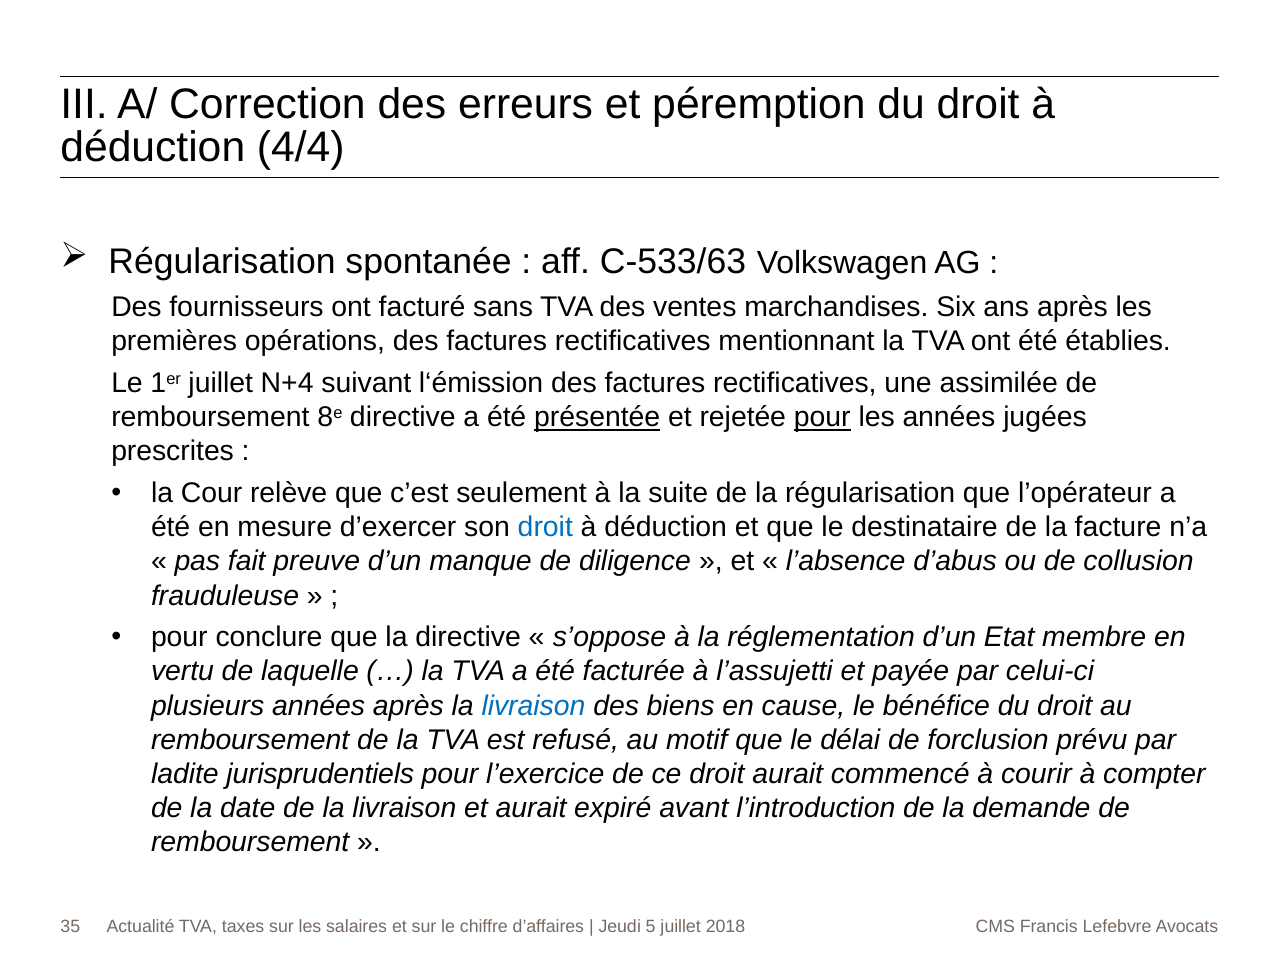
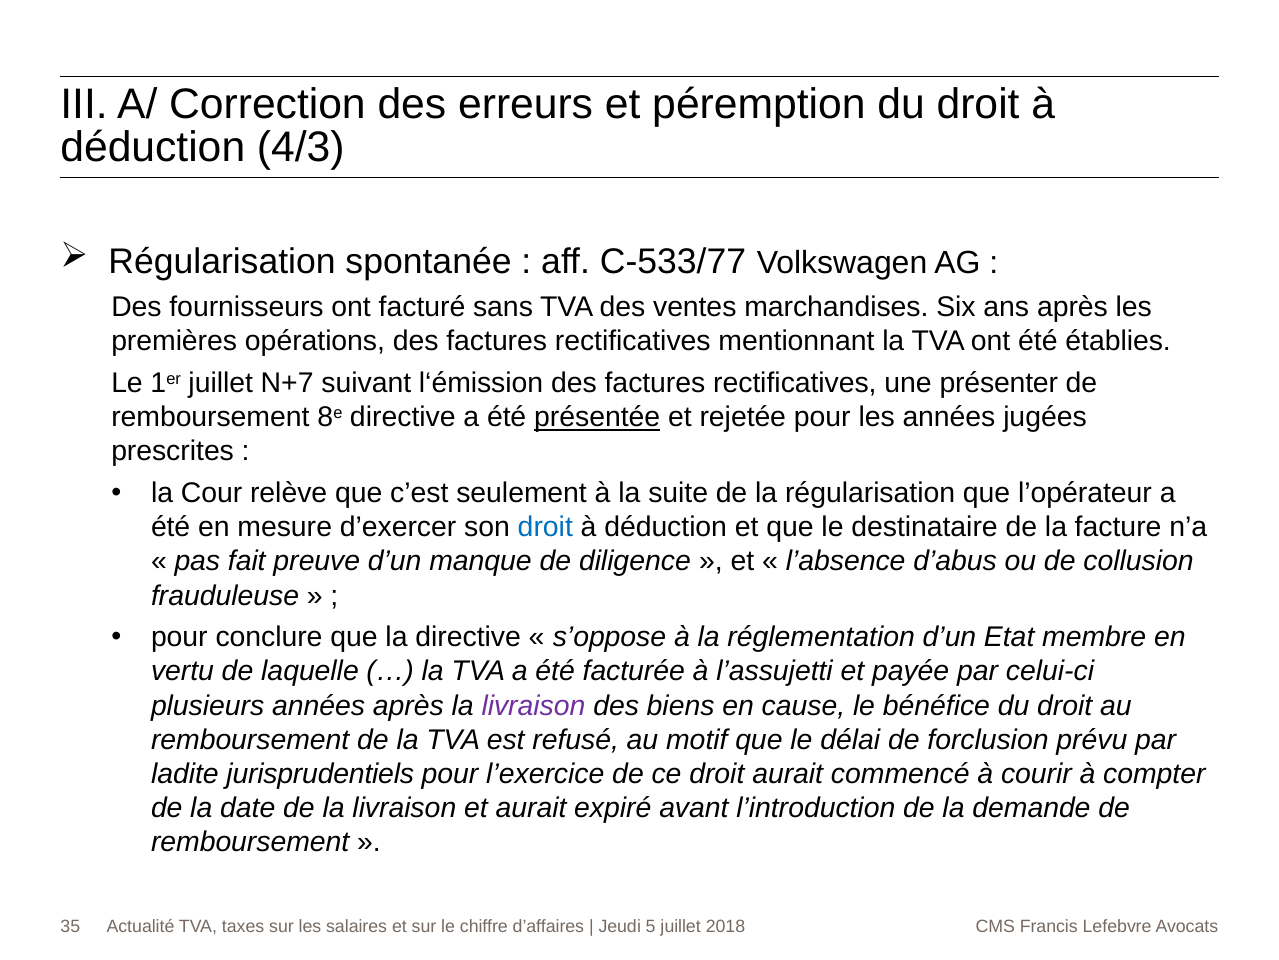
4/4: 4/4 -> 4/3 (301, 147)
C-533/63: C-533/63 -> C-533/77 (673, 262)
N+4: N+4 -> N+7 (287, 383)
assimilée: assimilée -> présenter (999, 383)
pour underline: present -> none (822, 417)
livraison colour: blue -> purple (533, 705)
